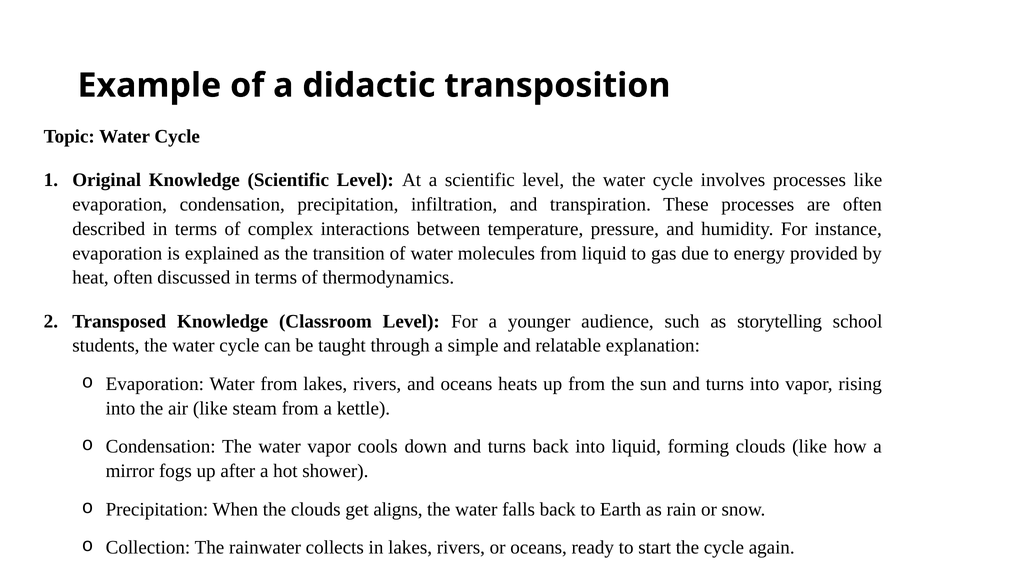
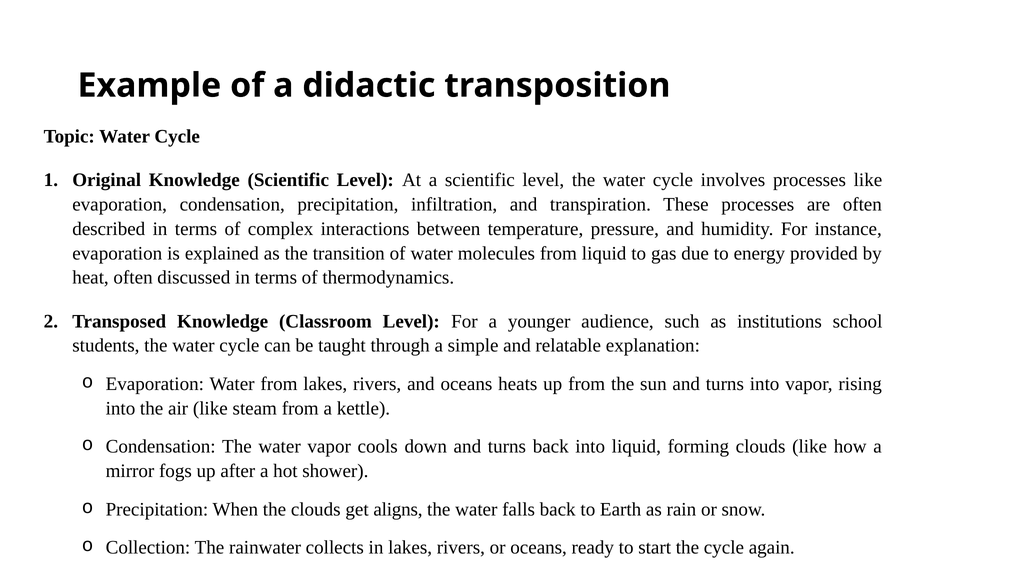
storytelling: storytelling -> institutions (780, 321)
